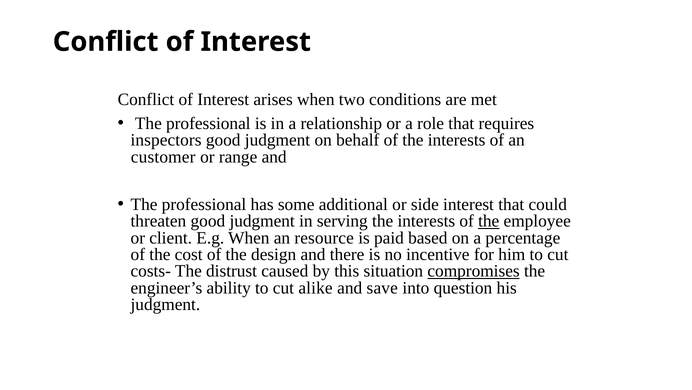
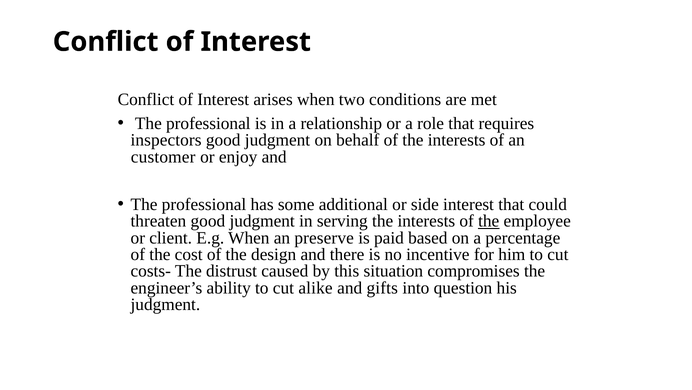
range: range -> enjoy (238, 157)
resource: resource -> preserve (324, 237)
compromises underline: present -> none (474, 271)
save: save -> gifts (382, 287)
